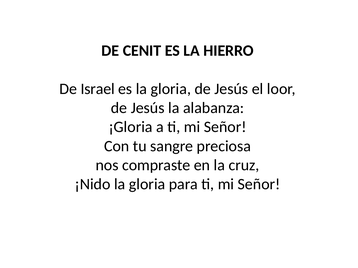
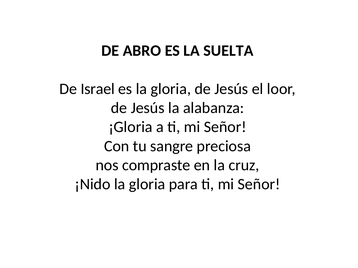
CENIT: CENIT -> ABRO (142, 51)
HIERRO: HIERRO -> SUELTA (228, 51)
